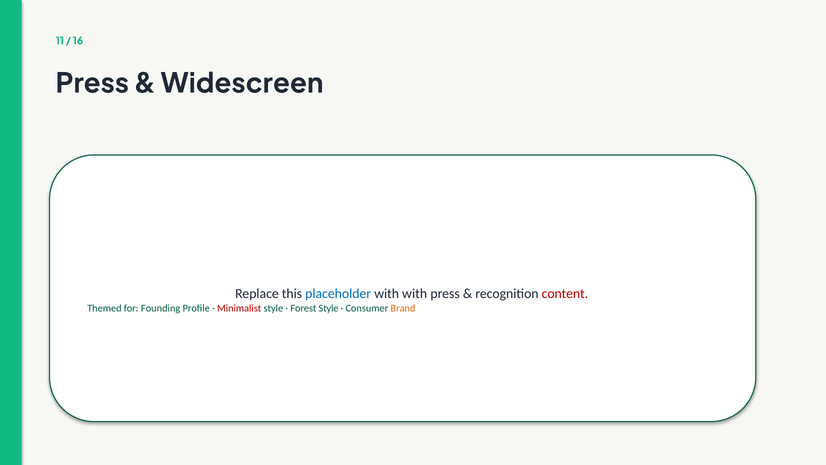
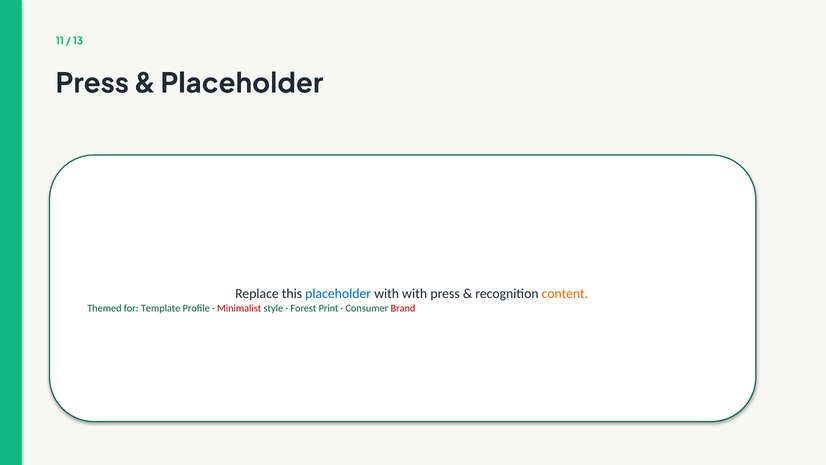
16: 16 -> 13 (78, 41)
Widescreen: Widescreen -> Placeholder (242, 83)
content colour: red -> orange (565, 294)
Founding: Founding -> Template (161, 308)
Forest Style: Style -> Print (329, 308)
Brand colour: orange -> red (403, 308)
